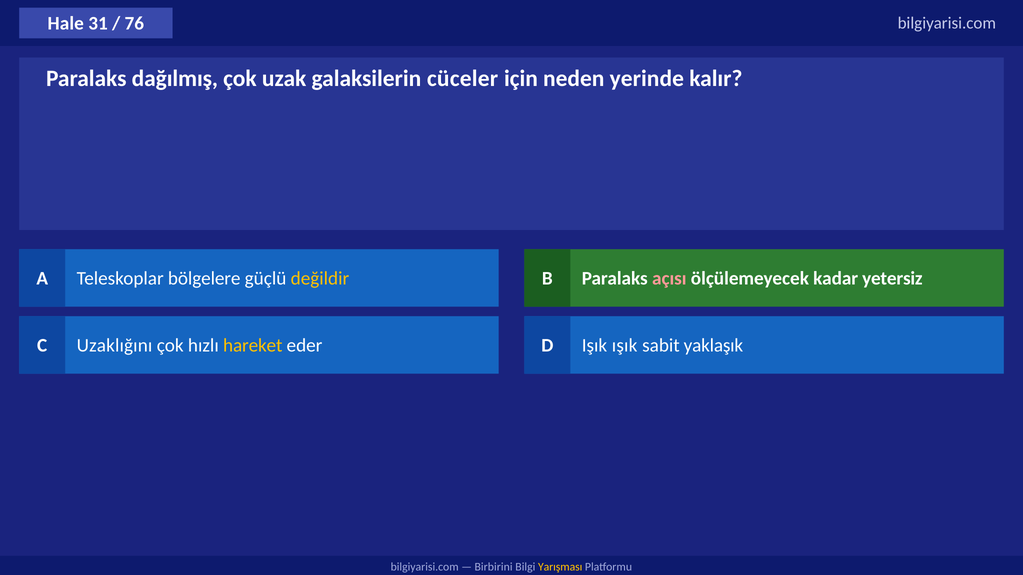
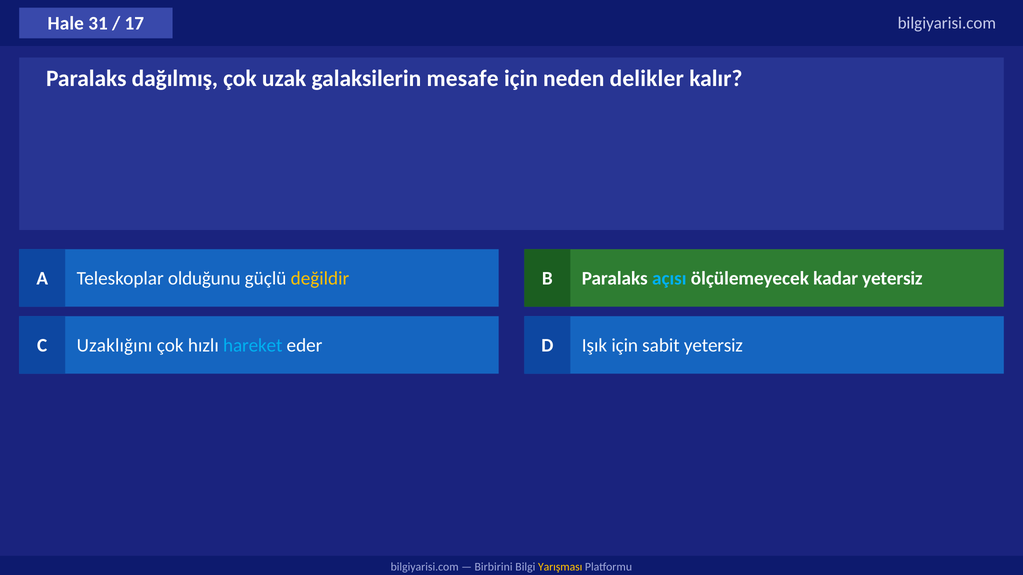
76: 76 -> 17 (134, 23)
cüceler: cüceler -> mesafe (463, 79)
yerinde: yerinde -> delikler (647, 79)
bölgelere: bölgelere -> olduğunu (204, 278)
açısı colour: pink -> light blue (669, 278)
hareket colour: yellow -> light blue (253, 345)
Işık ışık: ışık -> için (625, 345)
sabit yaklaşık: yaklaşık -> yetersiz (713, 345)
